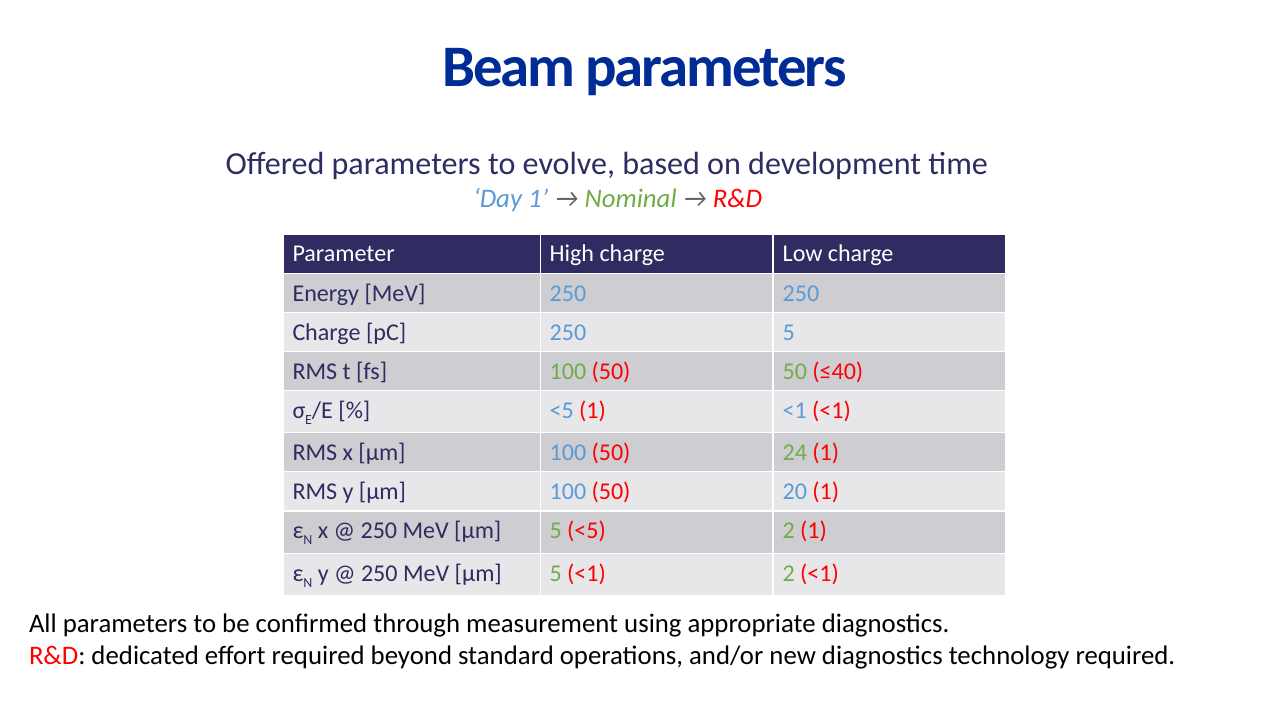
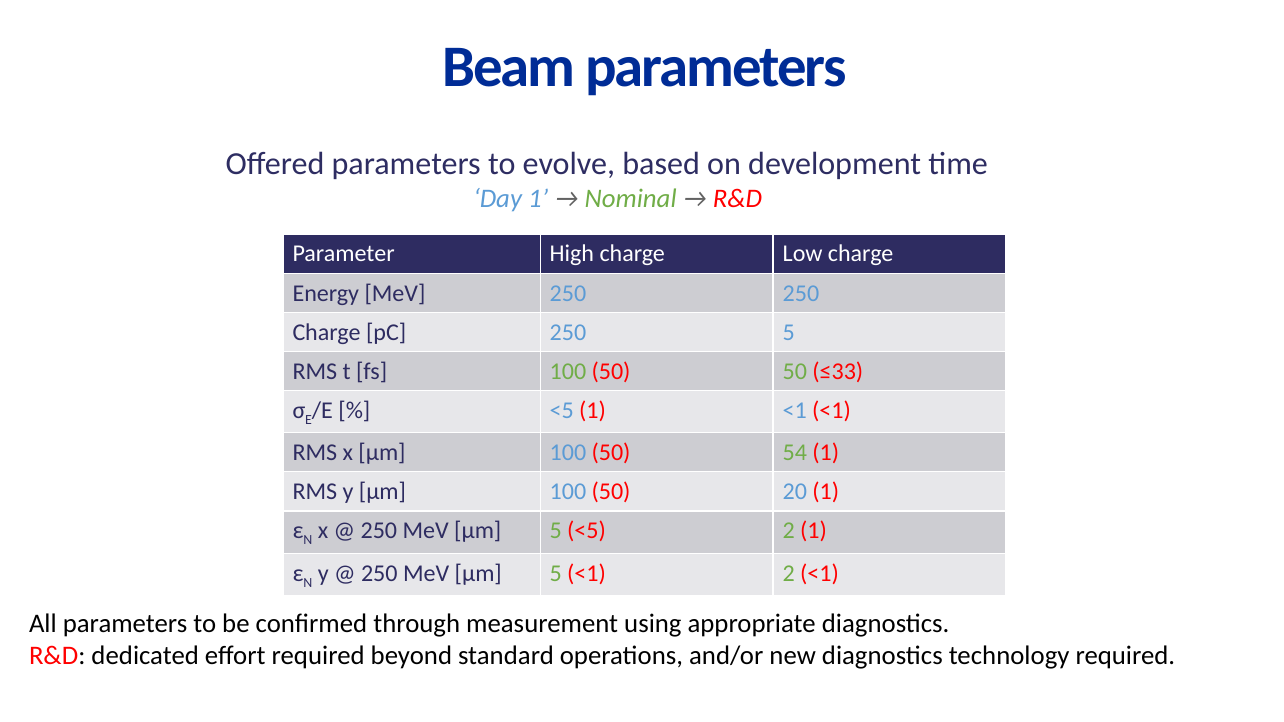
≤40: ≤40 -> ≤33 (838, 371)
24: 24 -> 54 (795, 453)
